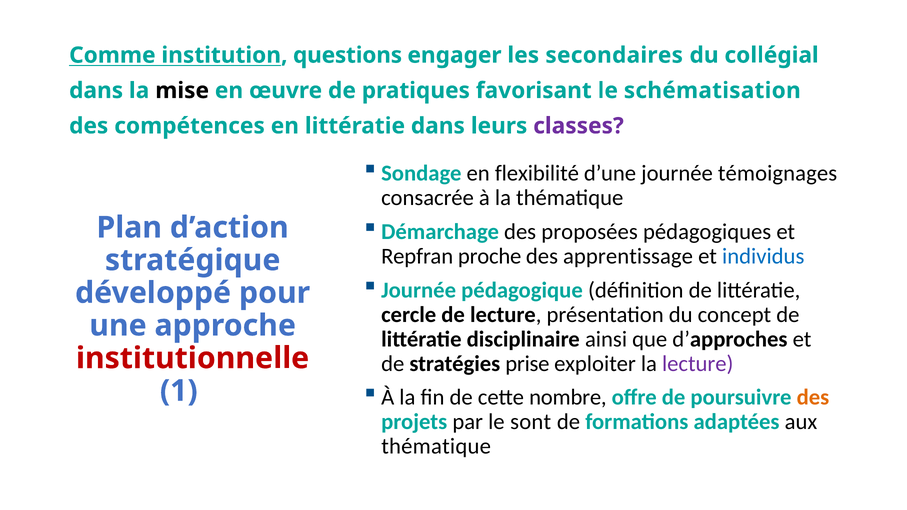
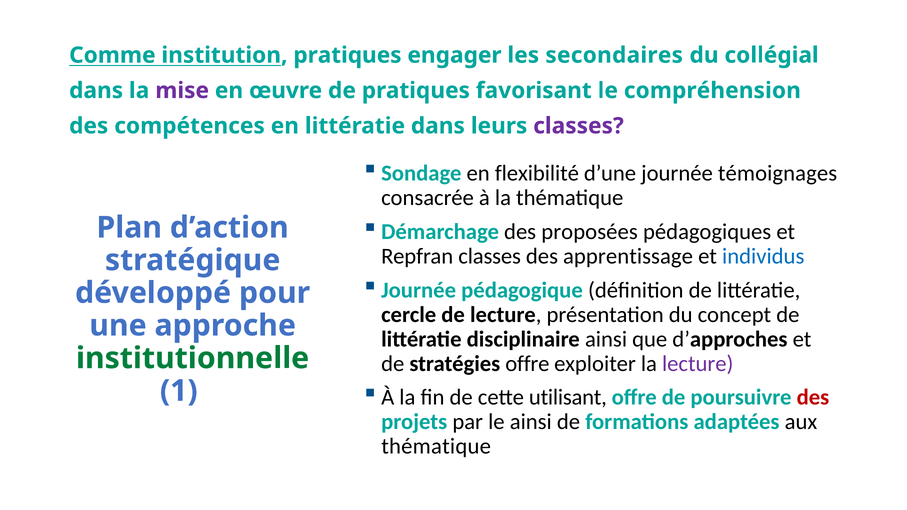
institution questions: questions -> pratiques (347, 55)
mise colour: black -> purple (182, 91)
schématisation: schématisation -> compréhension (712, 91)
Repfran proche: proche -> classes (490, 256)
institutionnelle colour: red -> green (193, 358)
stratégies prise: prise -> offre (527, 364)
nombre: nombre -> utilisant (568, 398)
des colour: orange -> red (813, 398)
le sont: sont -> ainsi (531, 422)
